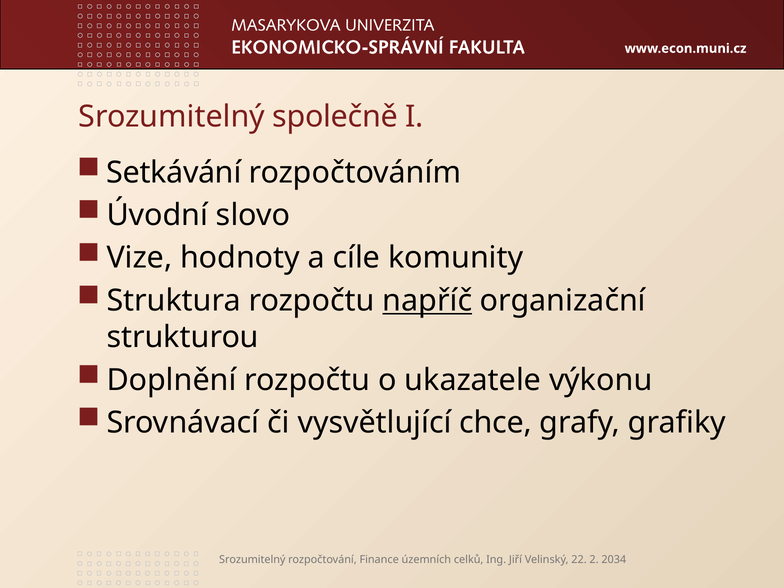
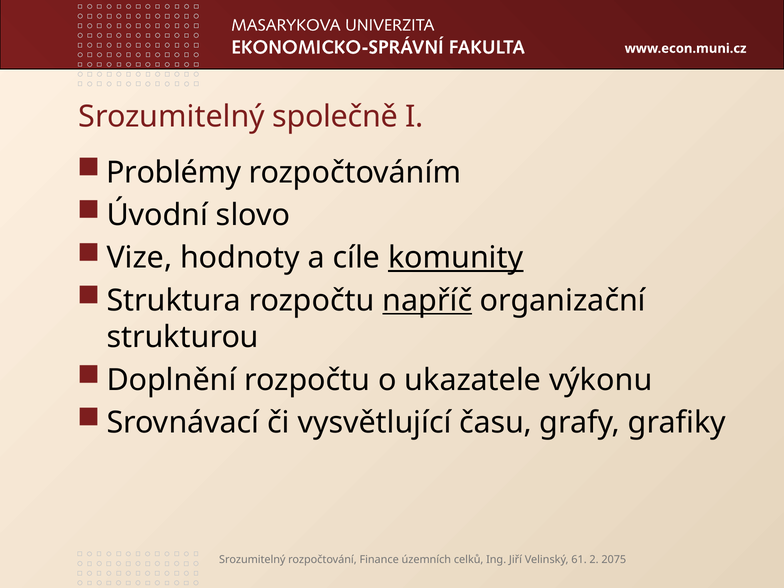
Setkávání: Setkávání -> Problémy (174, 172)
komunity underline: none -> present (456, 258)
chce: chce -> času (496, 423)
22: 22 -> 61 (579, 560)
2034: 2034 -> 2075 (614, 560)
